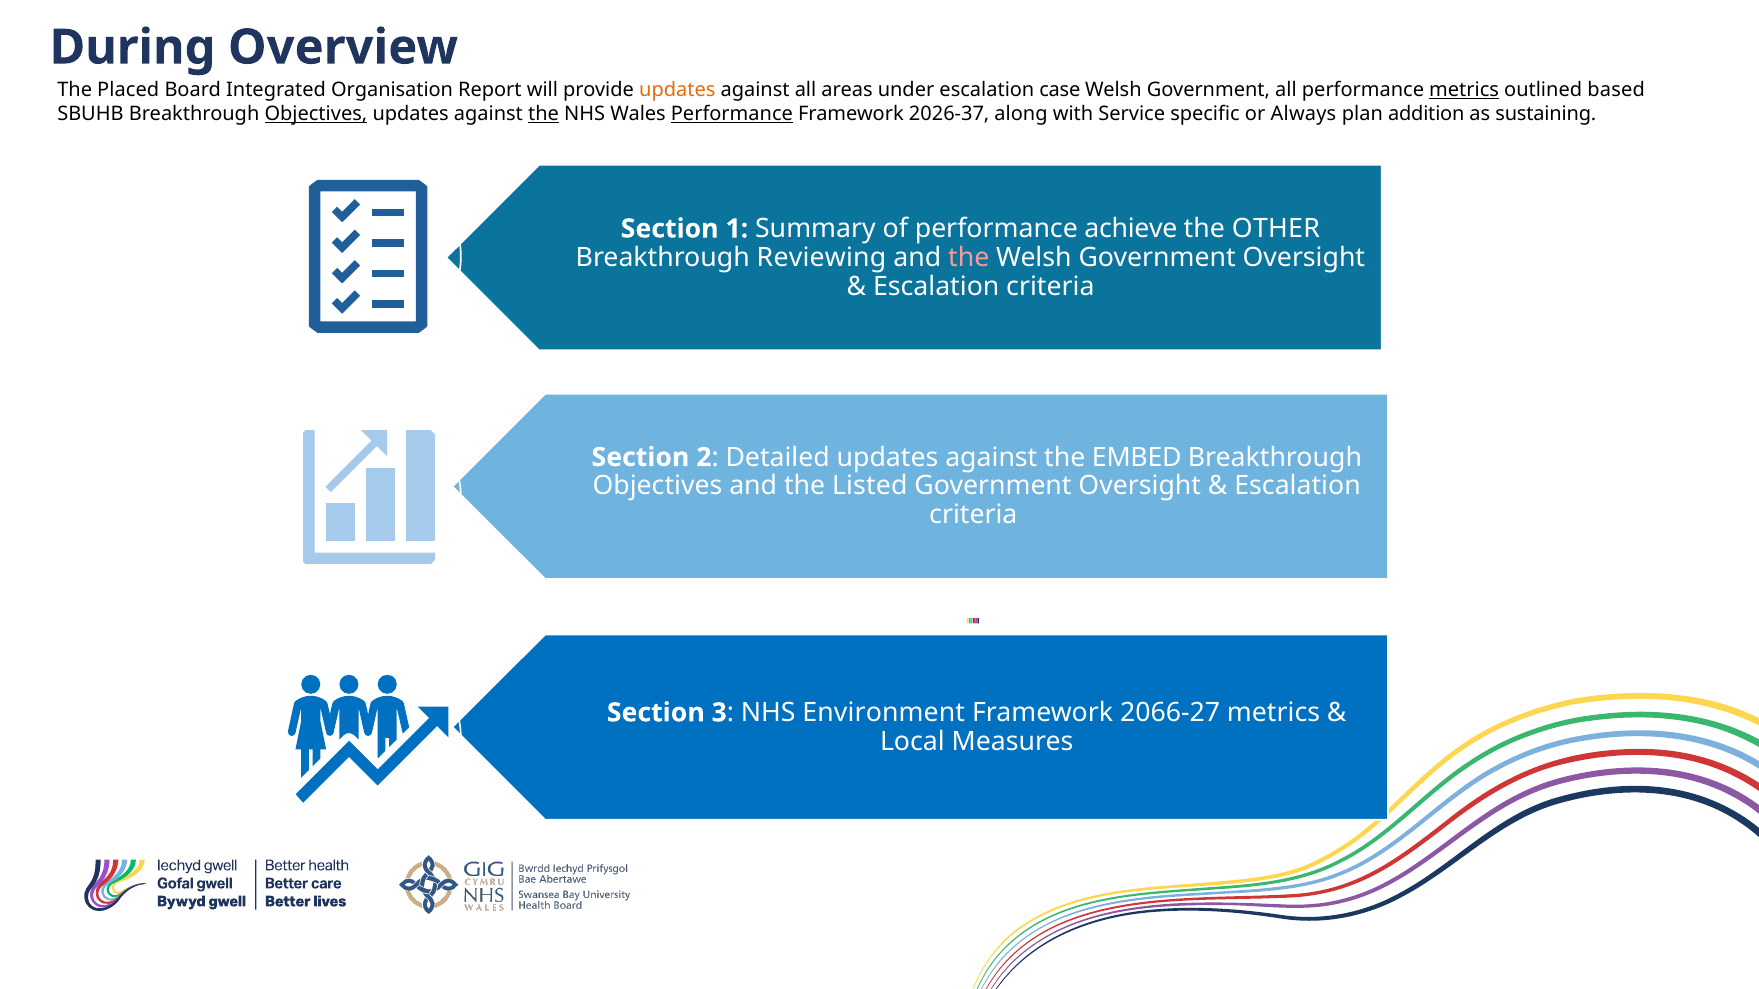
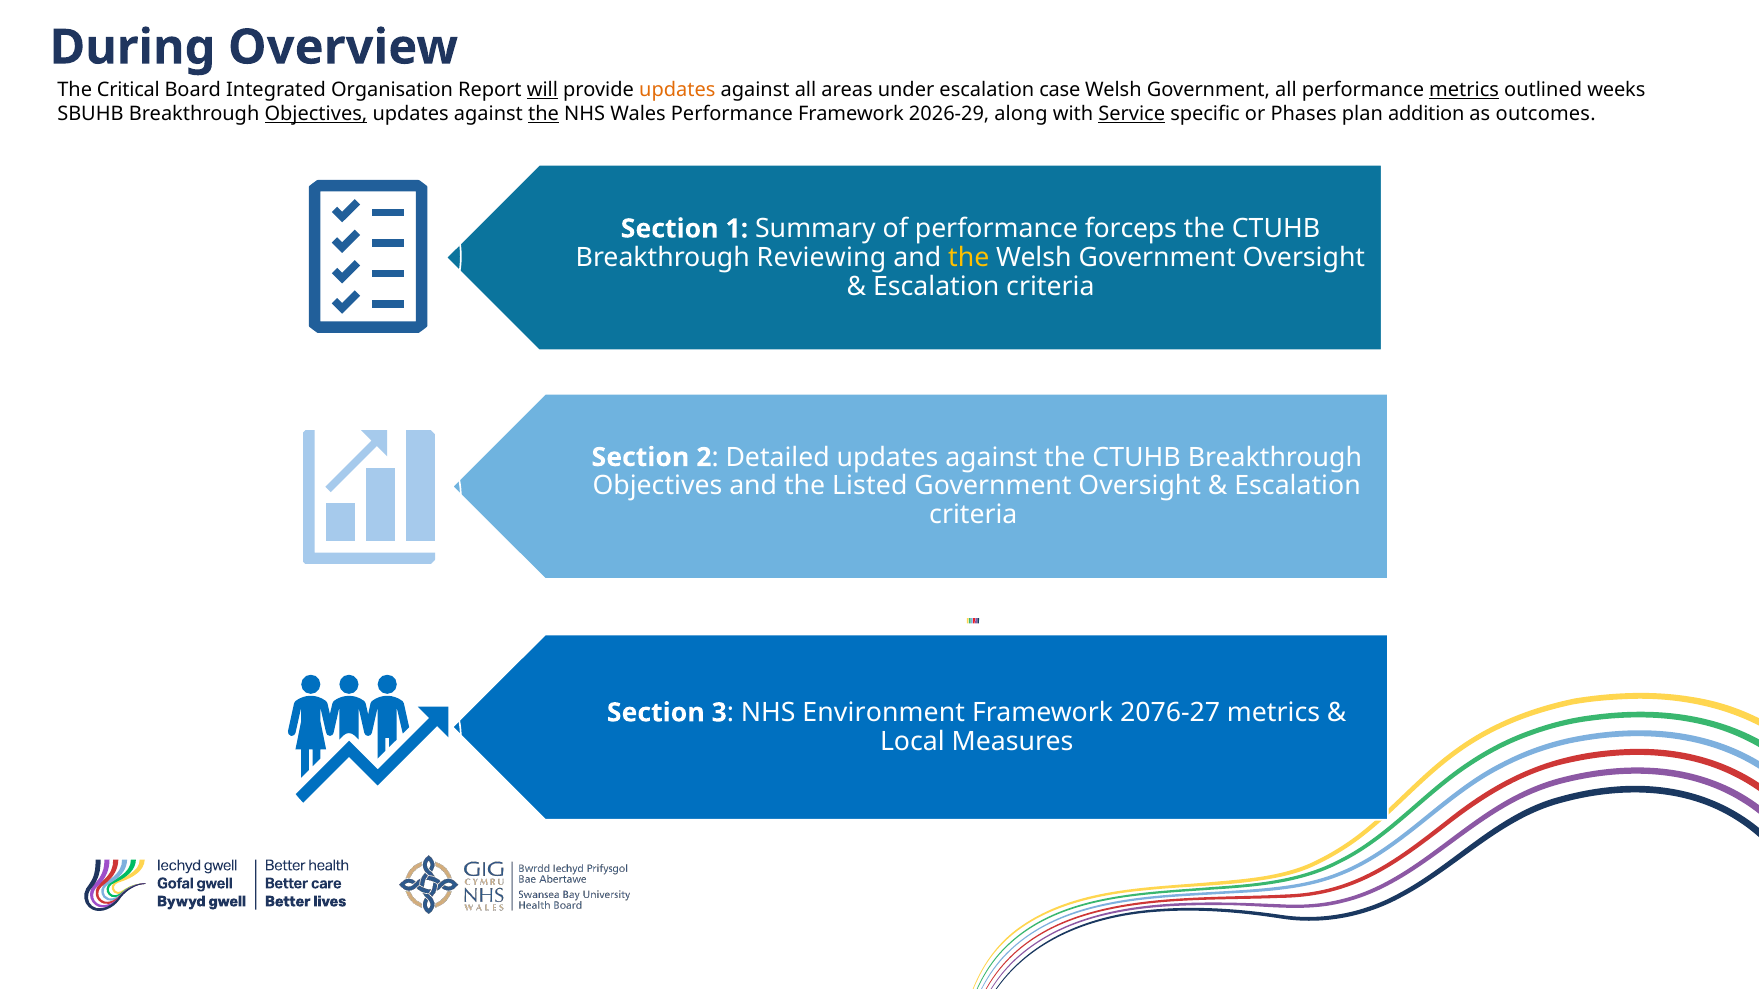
Placed: Placed -> Critical (128, 90)
will underline: none -> present (542, 90)
based: based -> weeks (1616, 90)
Performance underline: present -> none (732, 114)
2026-37: 2026-37 -> 2026-29 (949, 114)
Service underline: none -> present (1132, 114)
Always: Always -> Phases (1304, 114)
sustaining: sustaining -> outcomes (1546, 114)
achieve: achieve -> forceps (1131, 229)
OTHER: OTHER -> CTUHB (1276, 229)
the colour: pink -> yellow (969, 258)
against the EMBED: EMBED -> CTUHB (1137, 457)
2066-27: 2066-27 -> 2076-27 (1170, 713)
